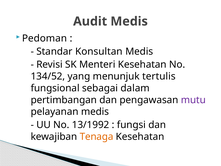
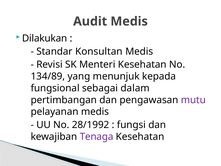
Pedoman: Pedoman -> Dilakukan (45, 38)
134/52: 134/52 -> 134/89 (48, 76)
tertulis: tertulis -> kepada (159, 76)
13/1992: 13/1992 -> 28/1992 (91, 125)
Tenaga colour: orange -> purple (97, 136)
